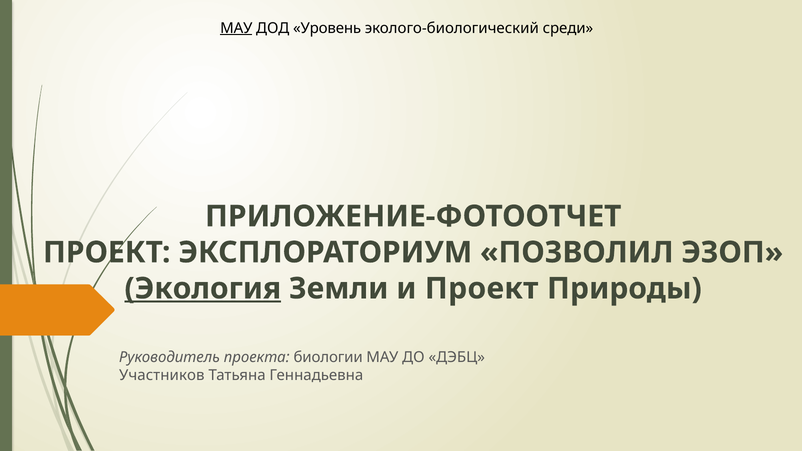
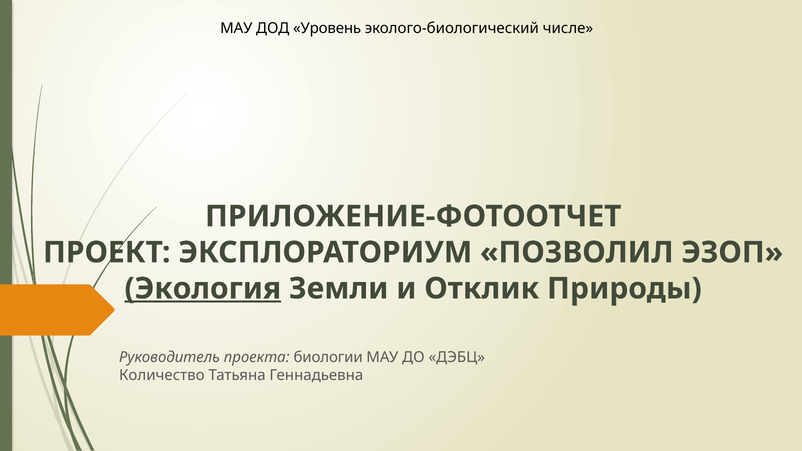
МАУ underline: present -> none (236, 28)
среди: среди -> числе (568, 28)
и Проект: Проект -> Отклик (482, 289)
Участников: Участников -> Количество (162, 375)
